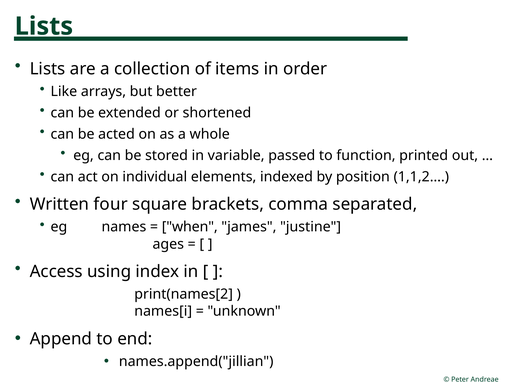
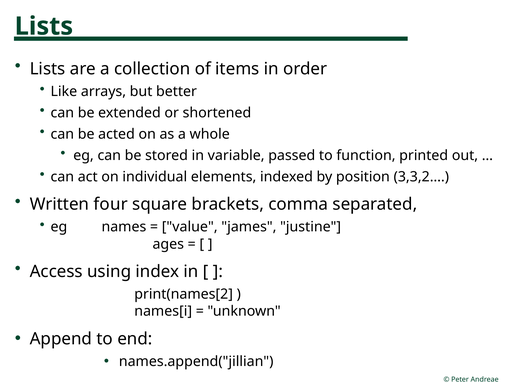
1,1,2…: 1,1,2… -> 3,3,2… (421, 176)
when: when -> value (190, 227)
